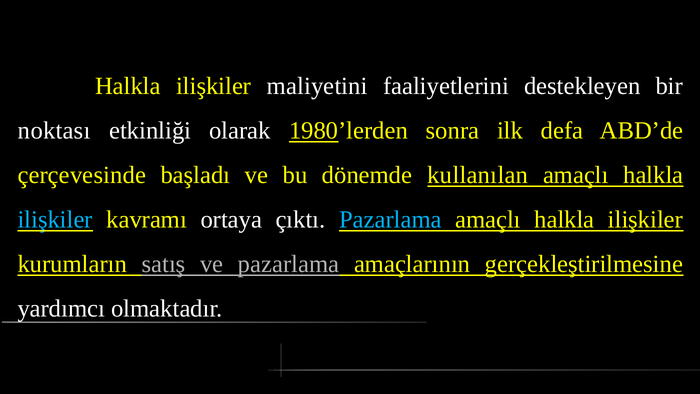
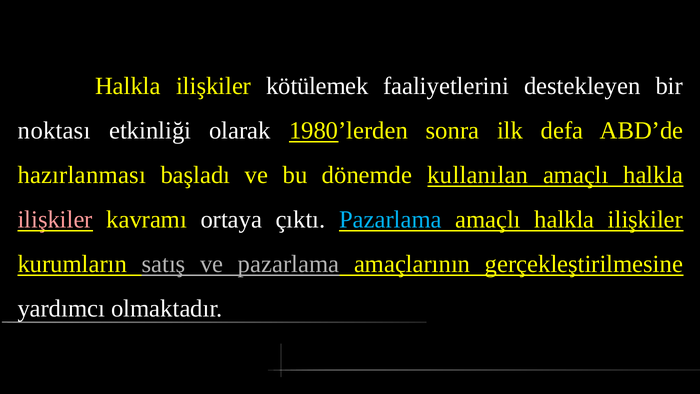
maliyetini: maliyetini -> kötülemek (317, 86)
çerçevesinde: çerçevesinde -> hazırlanması (82, 175)
ilişkiler colour: light blue -> pink (55, 220)
